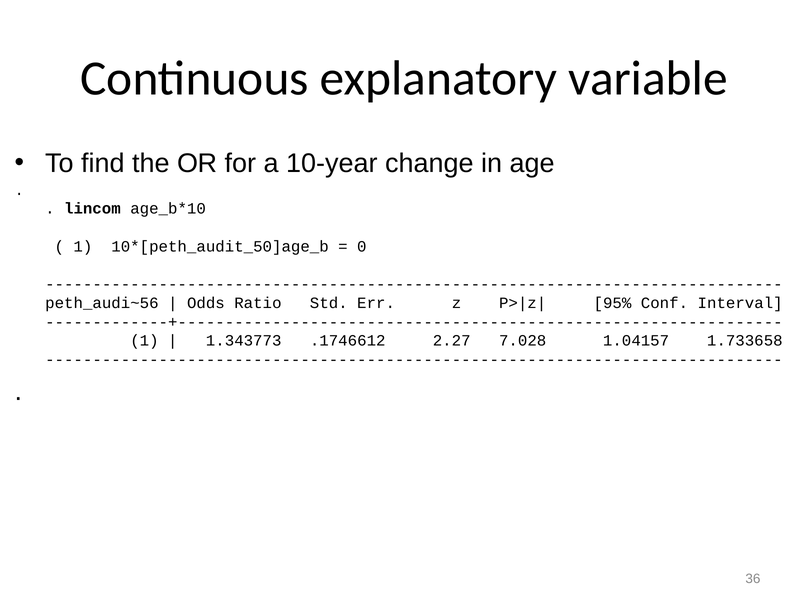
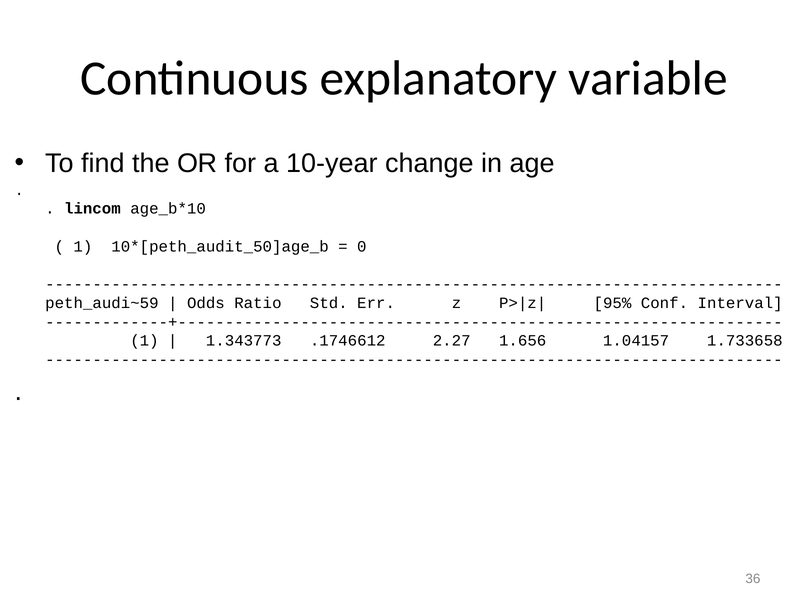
peth_audi~56: peth_audi~56 -> peth_audi~59 (102, 303)
7.028: 7.028 -> 1.656 (523, 341)
